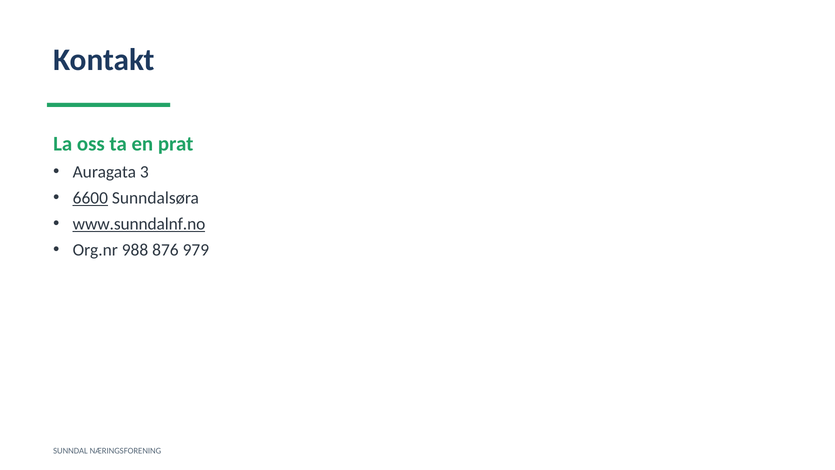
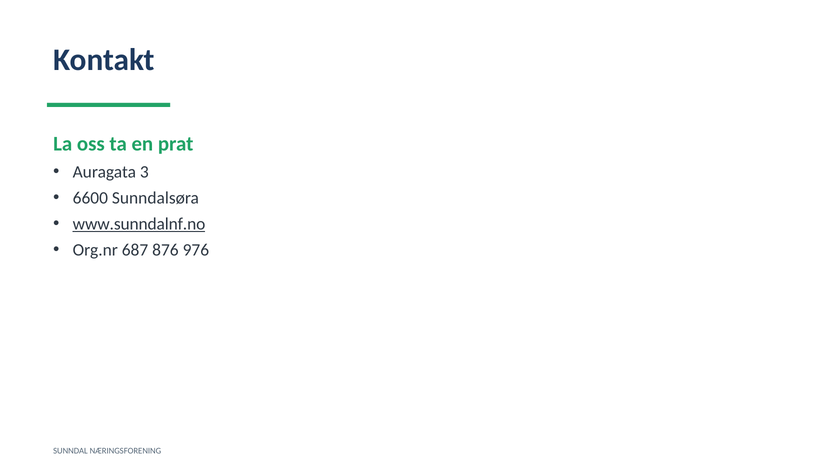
6600 underline: present -> none (90, 198)
988: 988 -> 687 (135, 250)
979: 979 -> 976 (196, 250)
